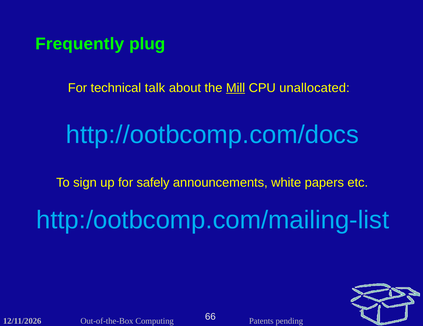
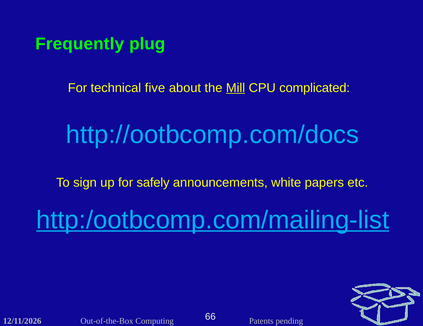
talk: talk -> five (155, 88)
unallocated: unallocated -> complicated (315, 88)
http:/ootbcomp.com/mailing-list underline: none -> present (213, 221)
